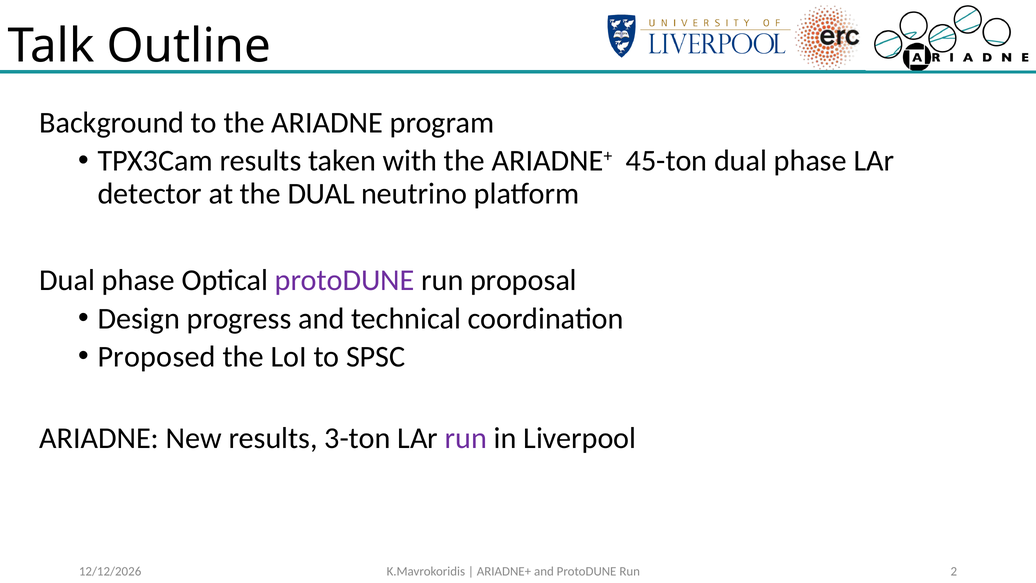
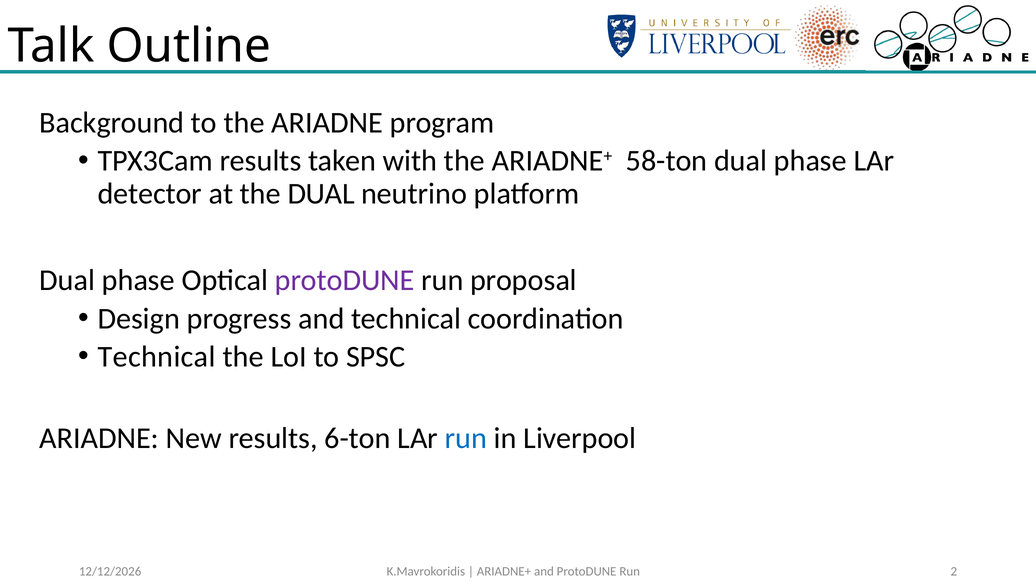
45-ton: 45-ton -> 58-ton (667, 161)
Proposed: Proposed -> Technical (157, 356)
3-ton: 3-ton -> 6-ton (357, 438)
run colour: purple -> blue (466, 438)
